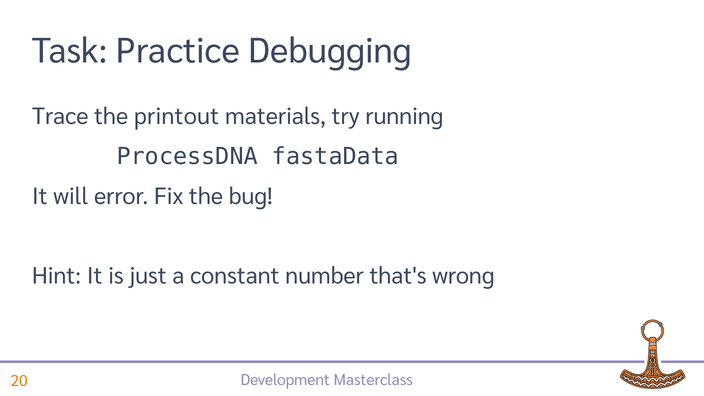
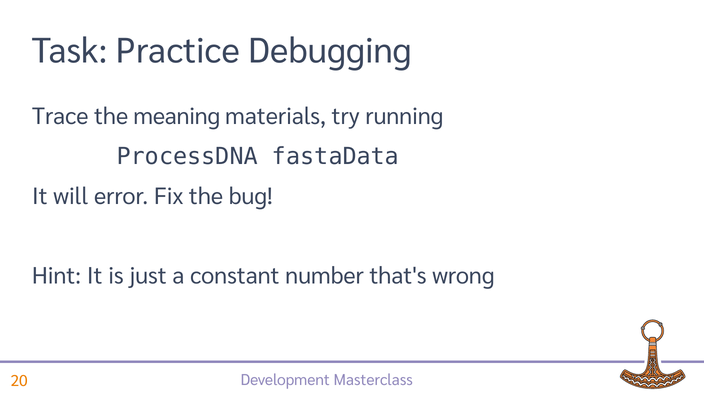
printout: printout -> meaning (177, 117)
